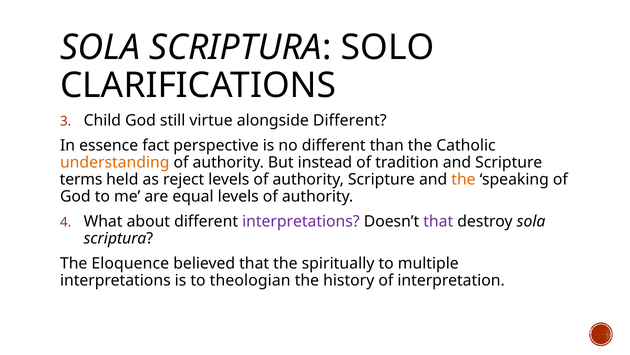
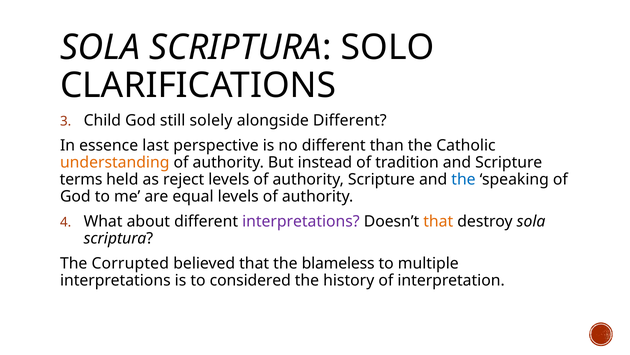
virtue: virtue -> solely (211, 120)
fact: fact -> last (156, 145)
the colour: orange -> blue (463, 179)
that colour: purple -> orange (438, 221)
Eloquence: Eloquence -> Corrupted (130, 263)
spiritually: spiritually -> blameless (338, 263)
theologian: theologian -> considered (250, 280)
